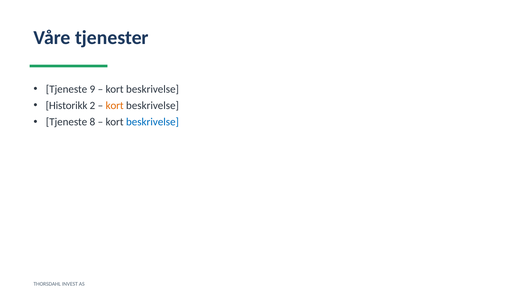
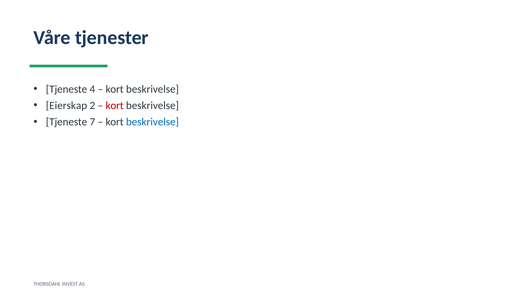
9: 9 -> 4 (92, 89)
Historikk: Historikk -> Eierskap (67, 106)
kort colour: orange -> red (115, 106)
8: 8 -> 7 (92, 122)
